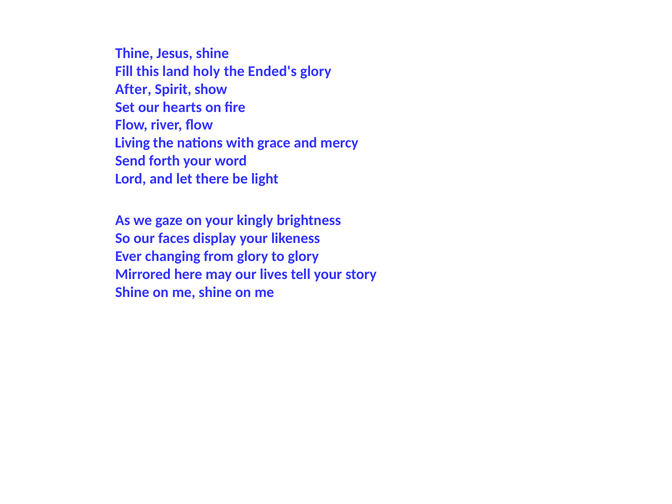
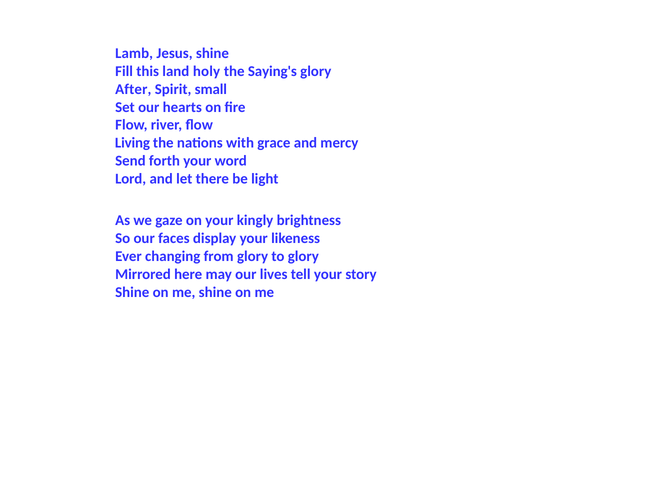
Thine: Thine -> Lamb (134, 53)
Ended's: Ended's -> Saying's (272, 71)
show: show -> small (211, 89)
